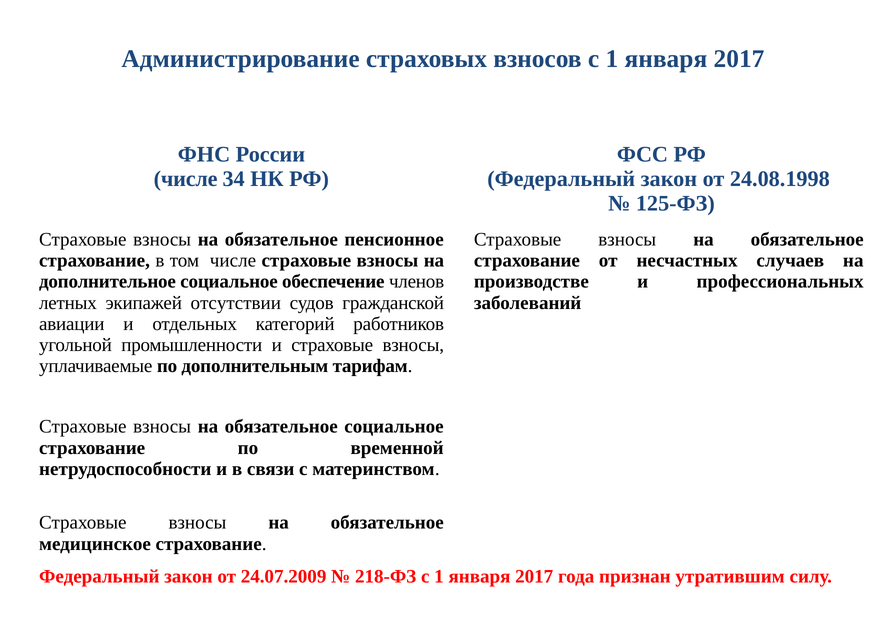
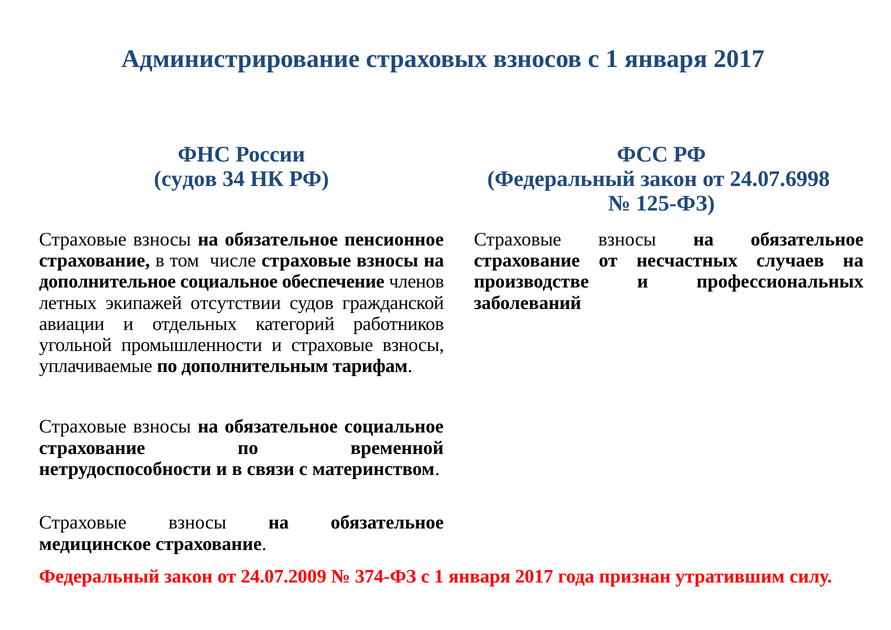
числе: числе -> судов (185, 179)
24.08.1998: 24.08.1998 -> 24.07.6998 (780, 179)
218-ФЗ: 218-ФЗ -> 374-ФЗ (386, 576)
